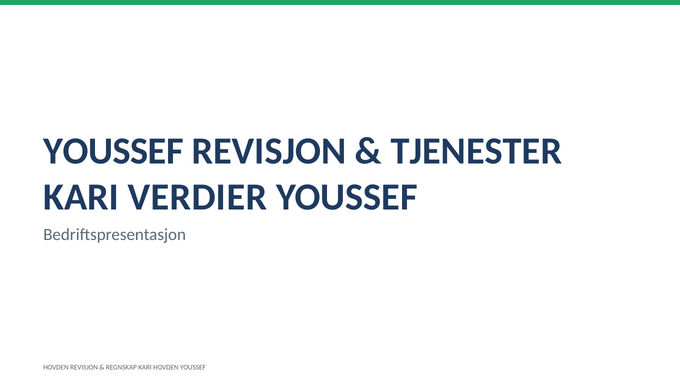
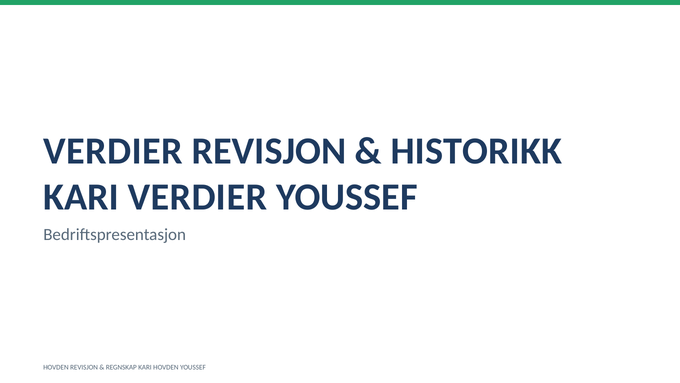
YOUSSEF: YOUSSEF -> VERDIER (113, 151)
TJENESTER: TJENESTER -> HISTORIKK (476, 151)
